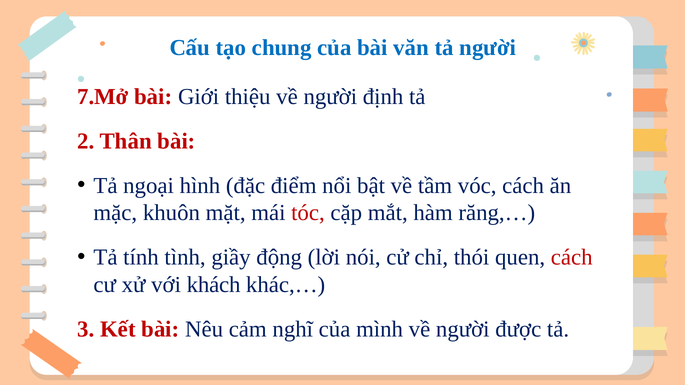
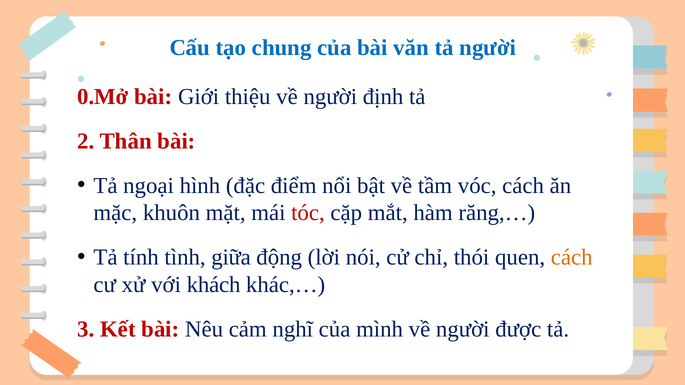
7.Mở: 7.Mở -> 0.Mở (103, 97)
giầy: giầy -> giữa (231, 258)
cách colour: red -> orange (572, 258)
